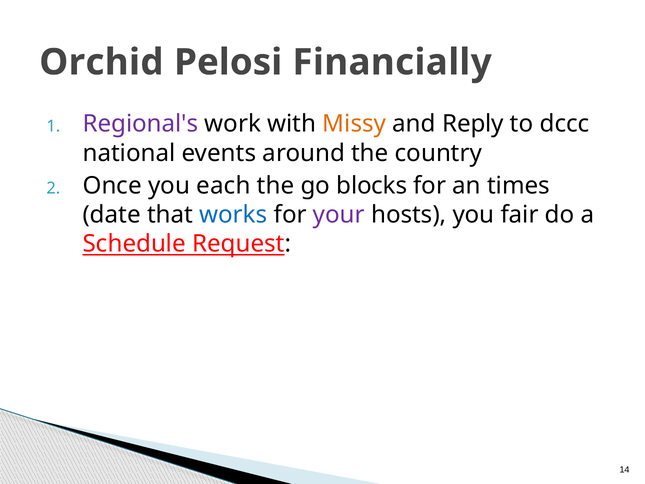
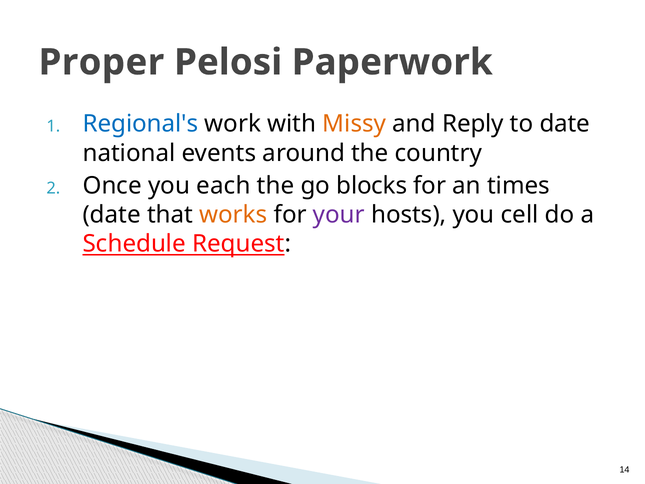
Orchid: Orchid -> Proper (101, 62)
Financially: Financially -> Paperwork (392, 62)
Regional's colour: purple -> blue (140, 124)
to dccc: dccc -> date (565, 124)
works colour: blue -> orange (233, 215)
fair: fair -> cell (520, 215)
